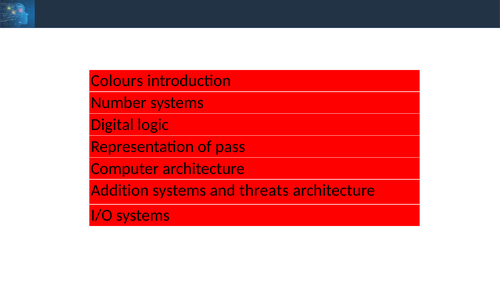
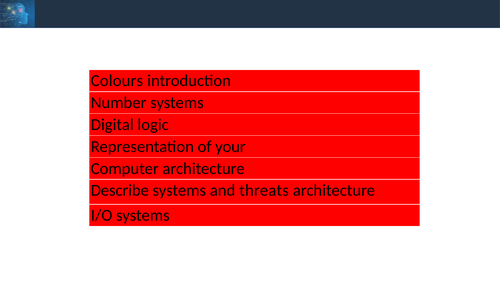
pass: pass -> your (230, 147)
Addition: Addition -> Describe (120, 191)
